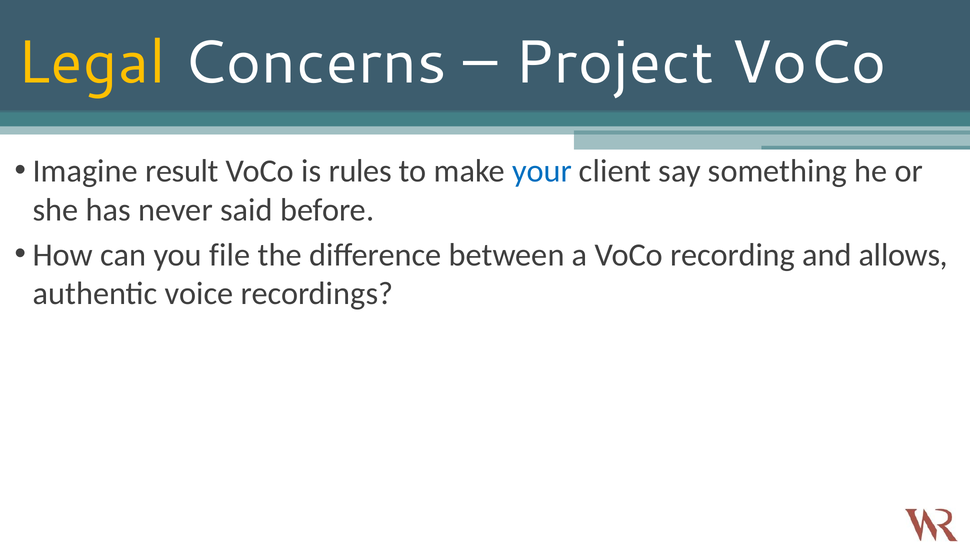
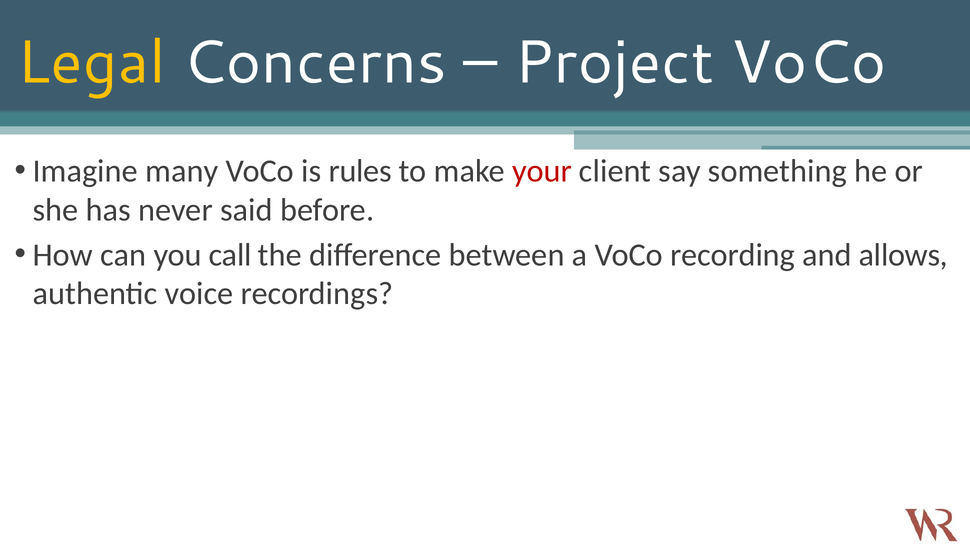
result: result -> many (182, 171)
your colour: blue -> red (542, 171)
file: file -> call (230, 255)
